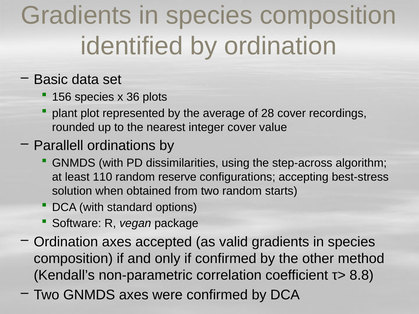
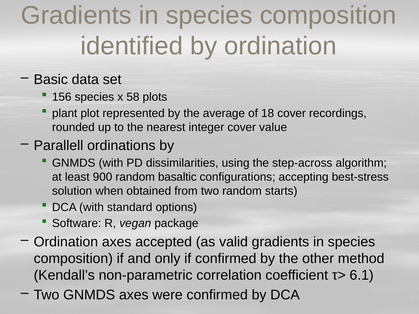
36: 36 -> 58 (133, 97)
28: 28 -> 18 (268, 113)
110: 110 -> 900 (103, 177)
reserve: reserve -> basaltic (177, 177)
8.8: 8.8 -> 6.1 (362, 275)
